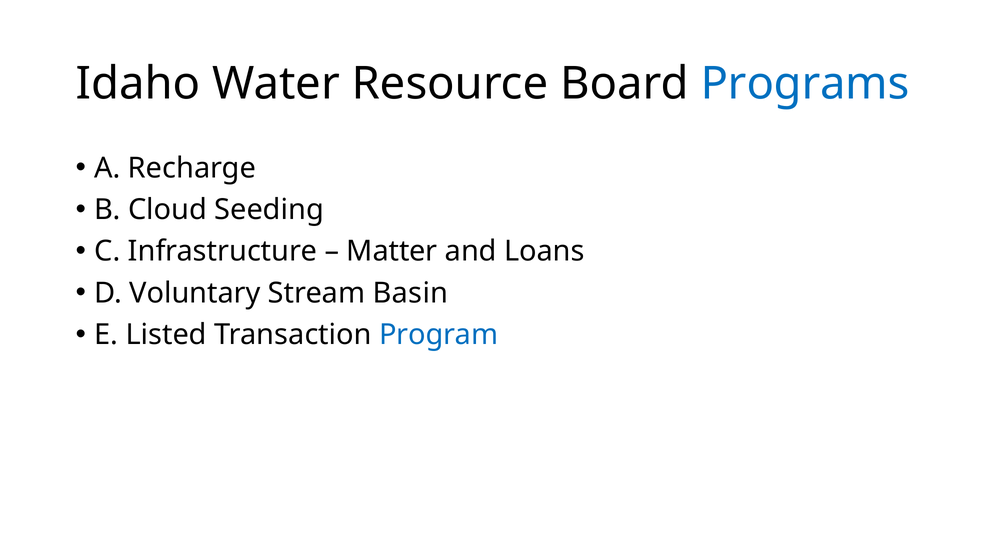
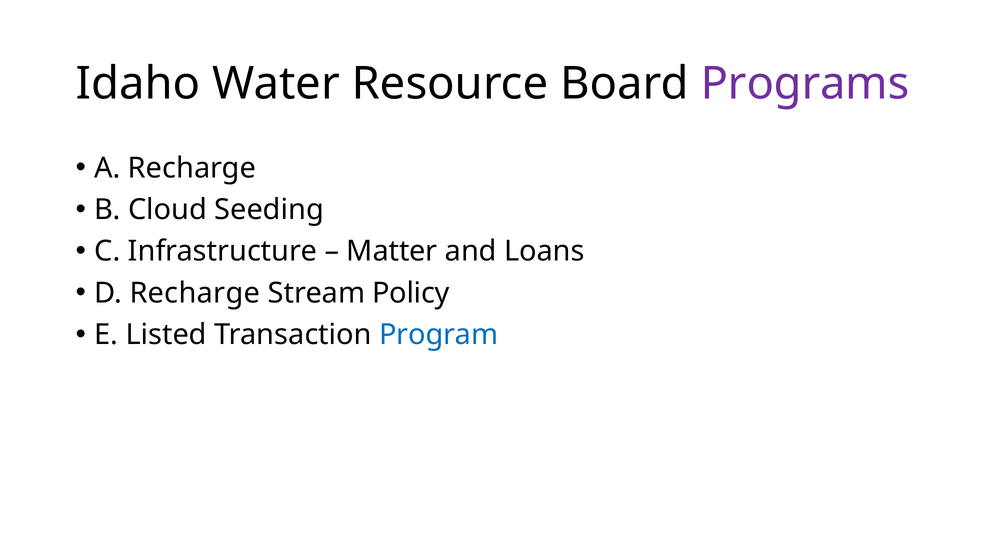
Programs colour: blue -> purple (805, 83)
D Voluntary: Voluntary -> Recharge (195, 293)
Basin: Basin -> Policy (411, 293)
